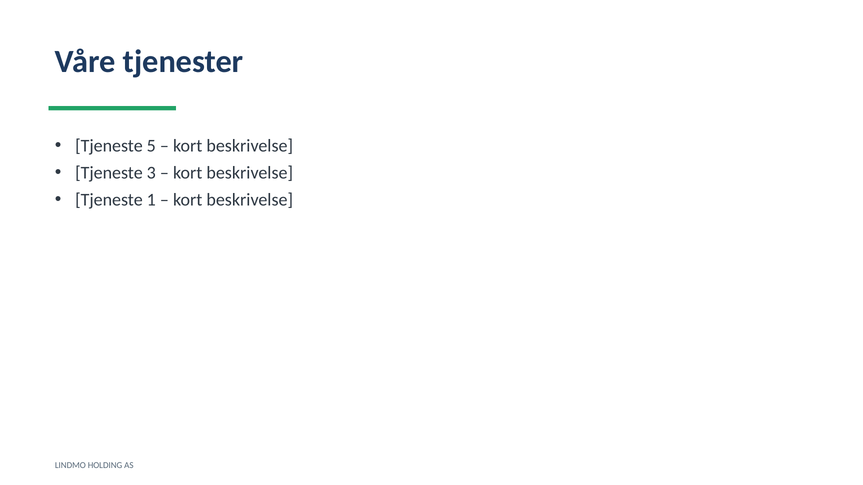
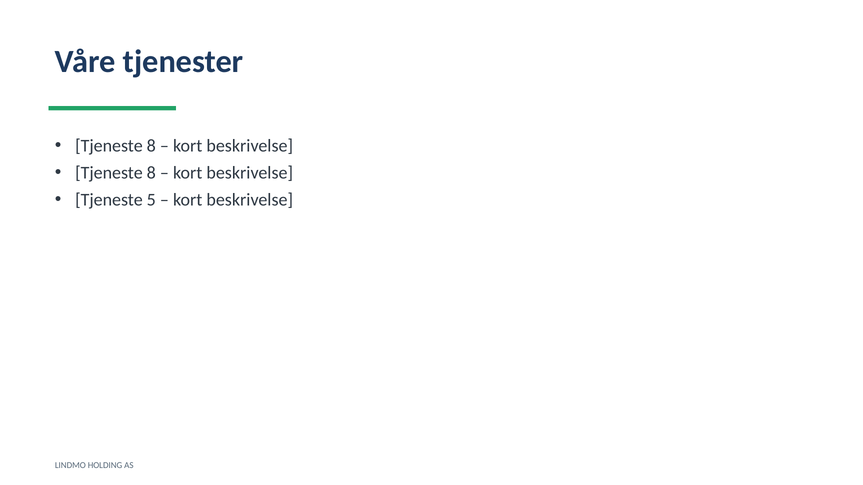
5: 5 -> 8 (151, 146)
3: 3 -> 8 (151, 173)
1: 1 -> 5 (151, 200)
